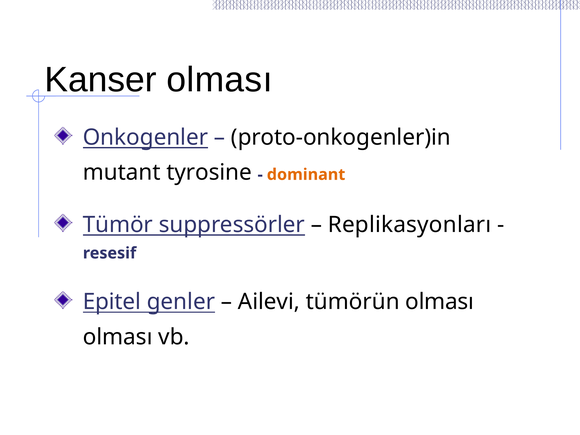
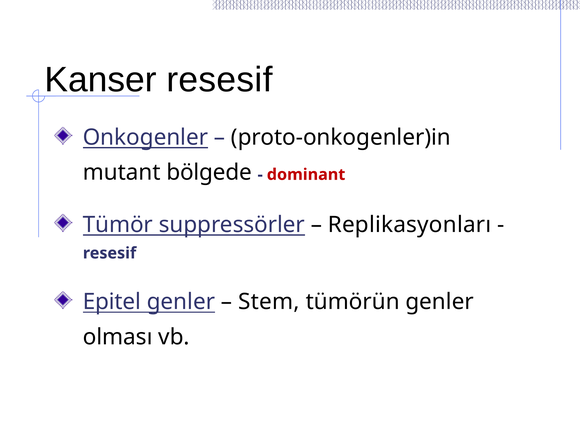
Kanser olması: olması -> resesif (220, 80)
tyrosine: tyrosine -> bölgede (209, 172)
dominant colour: orange -> red (306, 175)
Ailevi: Ailevi -> Stem (269, 302)
tümörün olması: olması -> genler (440, 302)
